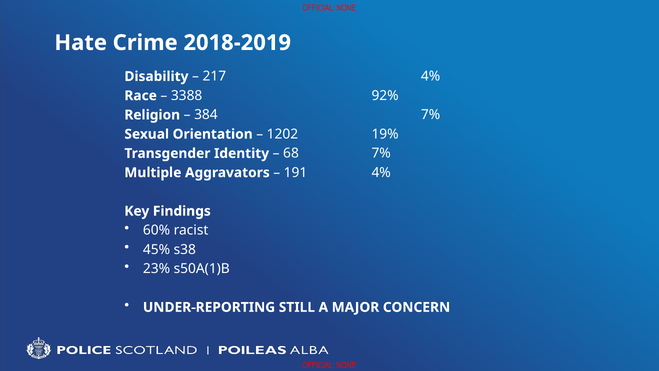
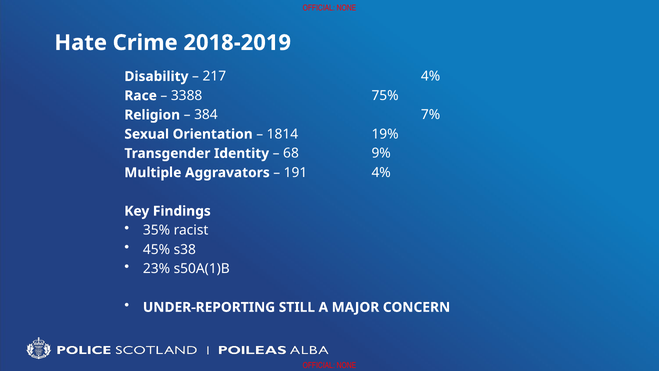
92%: 92% -> 75% (385, 96)
1202: 1202 -> 1814 (282, 134)
68 7%: 7% -> 9% (381, 153)
60%: 60% -> 35% (156, 230)
